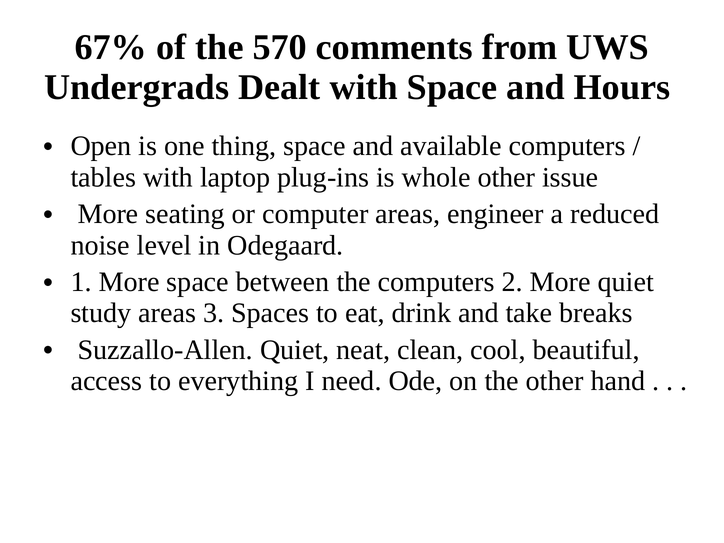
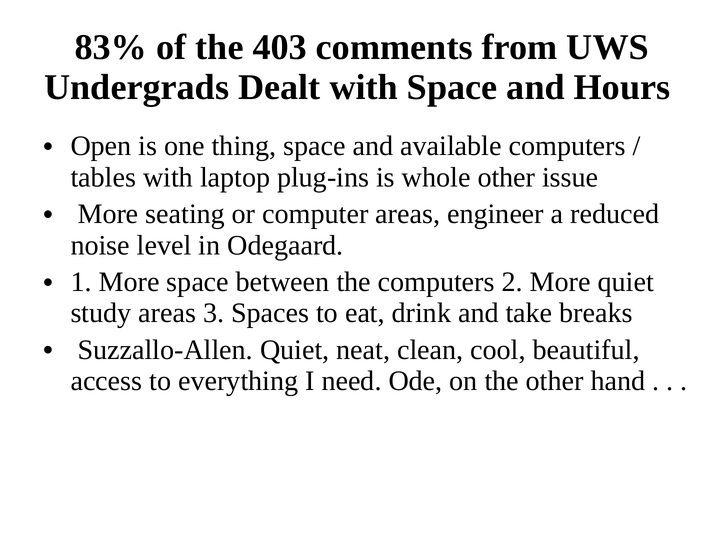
67%: 67% -> 83% (111, 47)
570: 570 -> 403 (280, 47)
